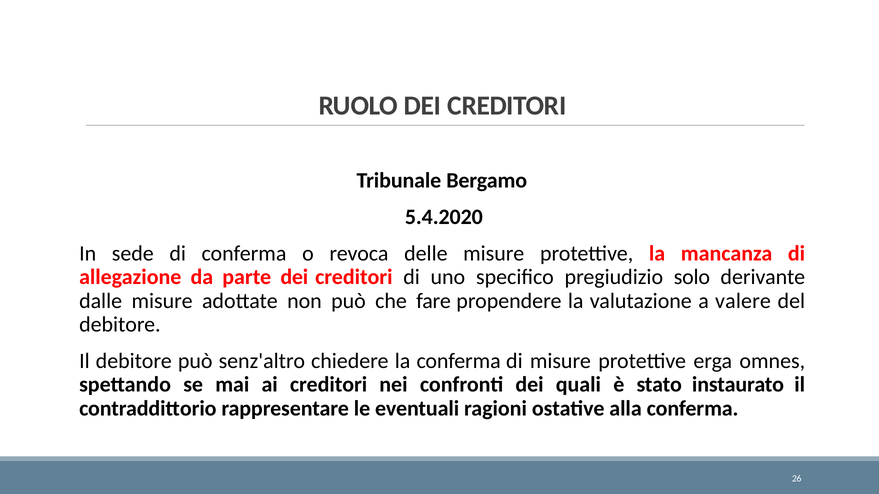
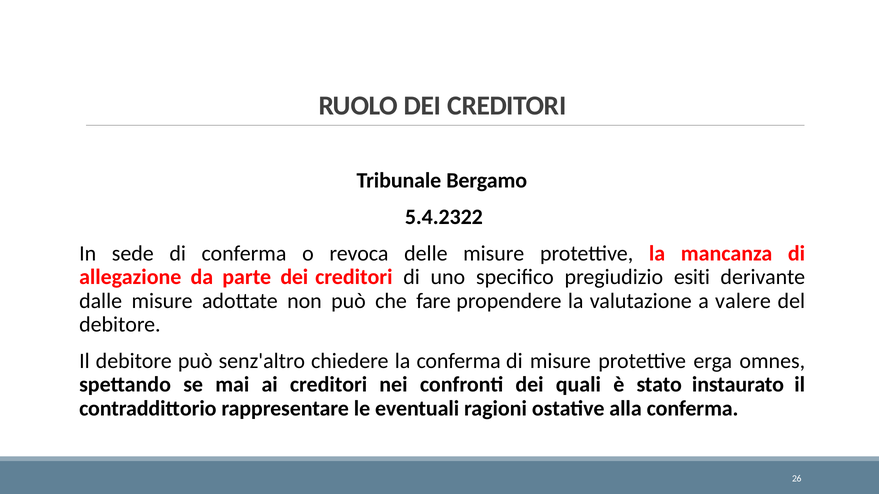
5.4.2020: 5.4.2020 -> 5.4.2322 (444, 217)
solo: solo -> esiti (692, 277)
